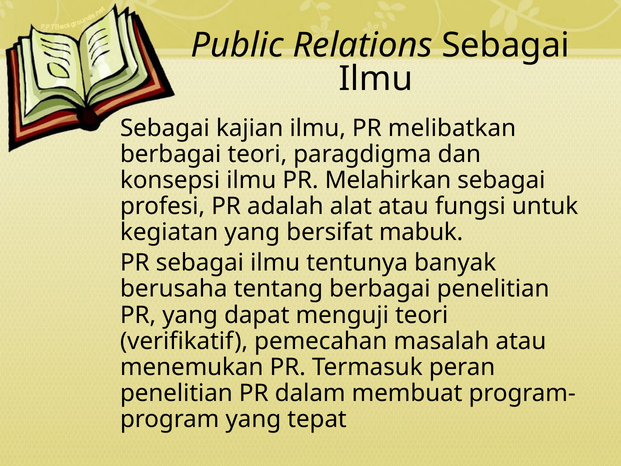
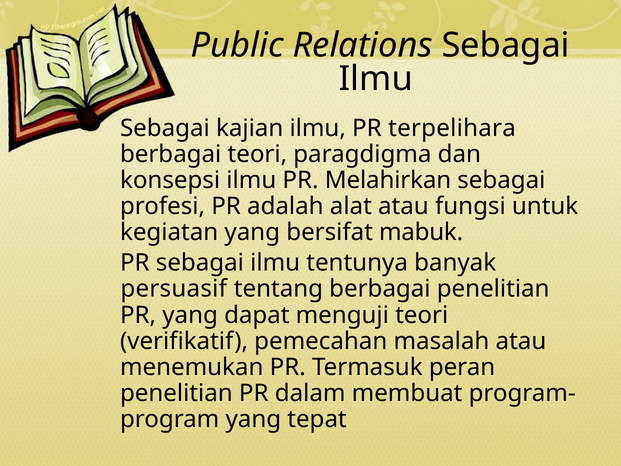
melibatkan: melibatkan -> terpelihara (452, 128)
berusaha: berusaha -> persuasif (174, 289)
